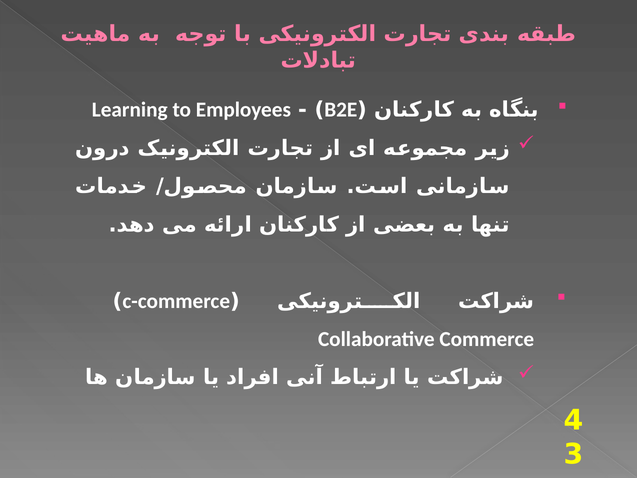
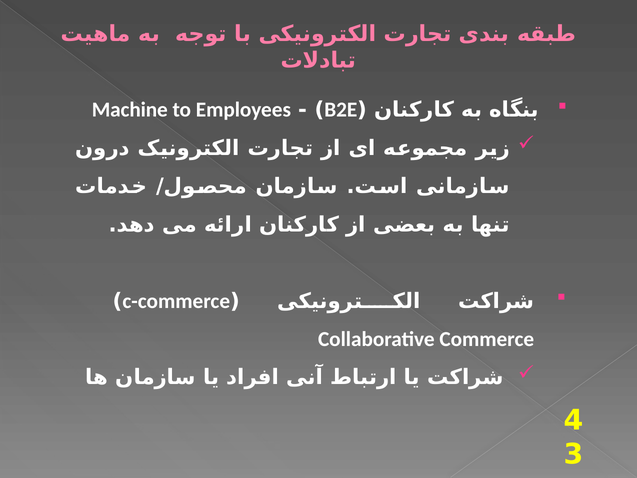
Learning: Learning -> Machine (130, 110)
